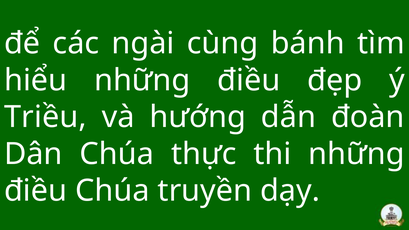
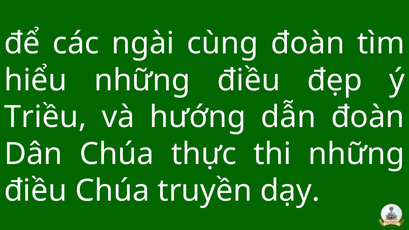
cùng bánh: bánh -> đoàn (308, 44)
